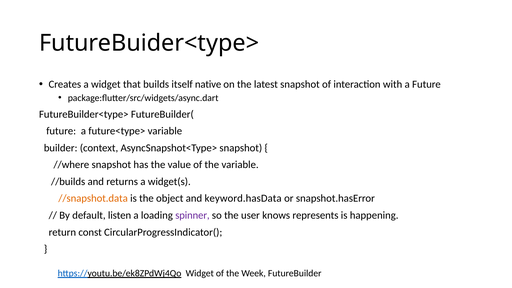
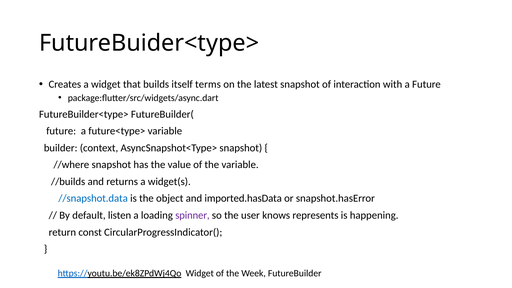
native: native -> terms (208, 84)
//snapshot.data colour: orange -> blue (93, 198)
keyword.hasData: keyword.hasData -> imported.hasData (243, 198)
